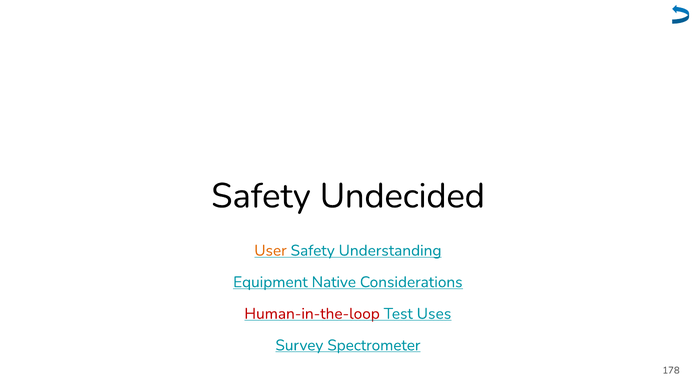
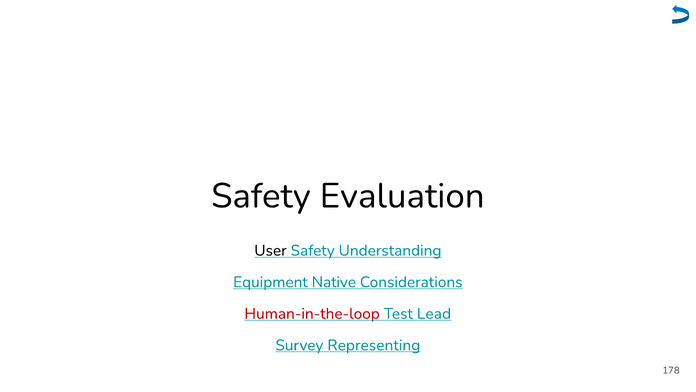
Undecided: Undecided -> Evaluation (402, 196)
User colour: orange -> black (270, 250)
Uses: Uses -> Lead (434, 313)
Spectrometer: Spectrometer -> Representing (374, 345)
